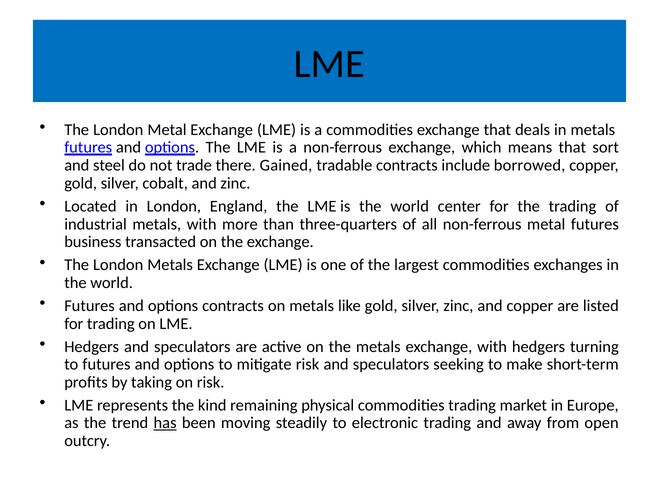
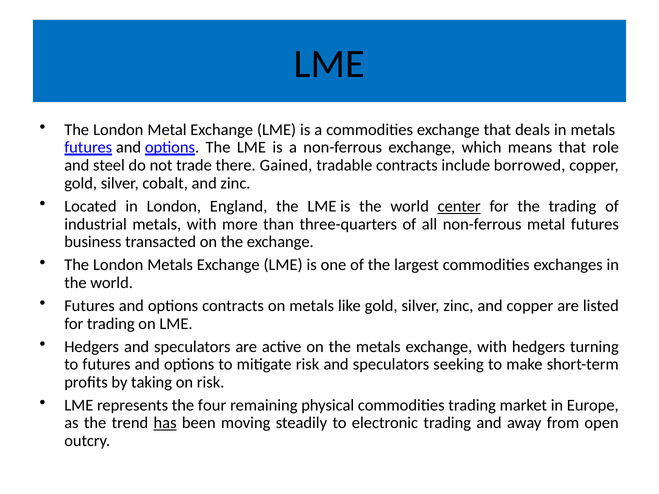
sort: sort -> role (606, 147)
center underline: none -> present (459, 206)
kind: kind -> four (212, 405)
